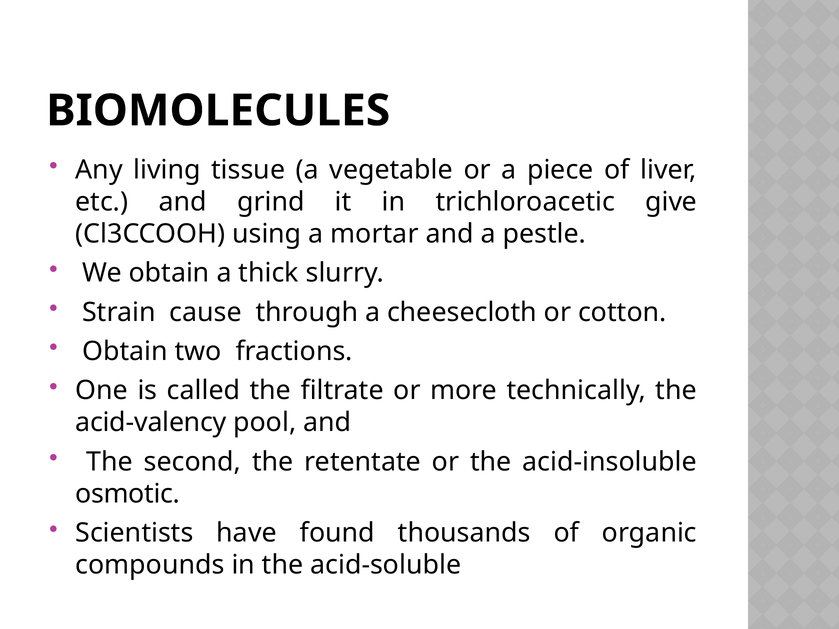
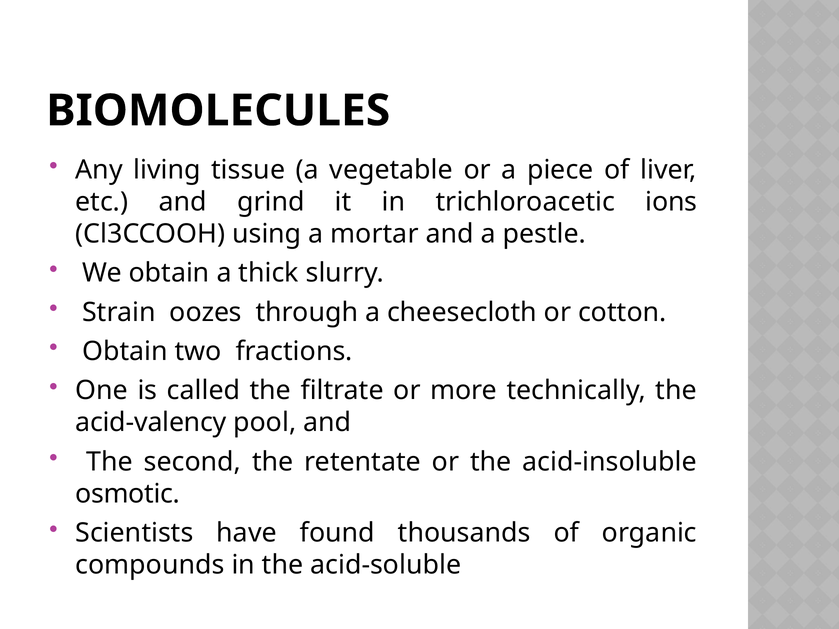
give: give -> ions (671, 202)
cause: cause -> oozes (206, 312)
